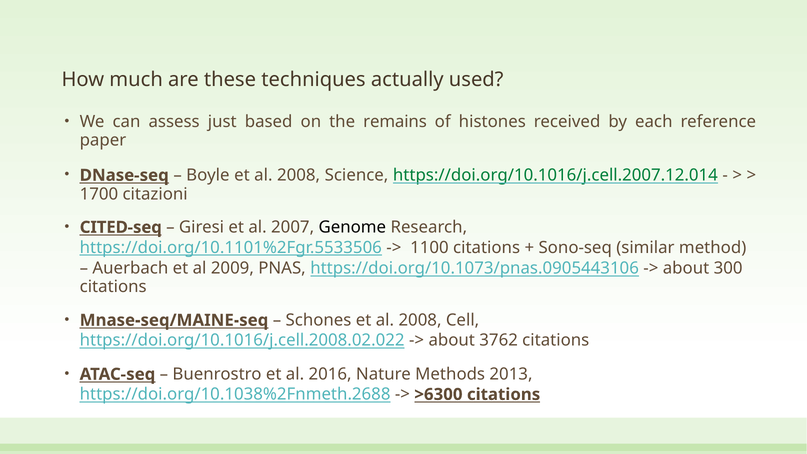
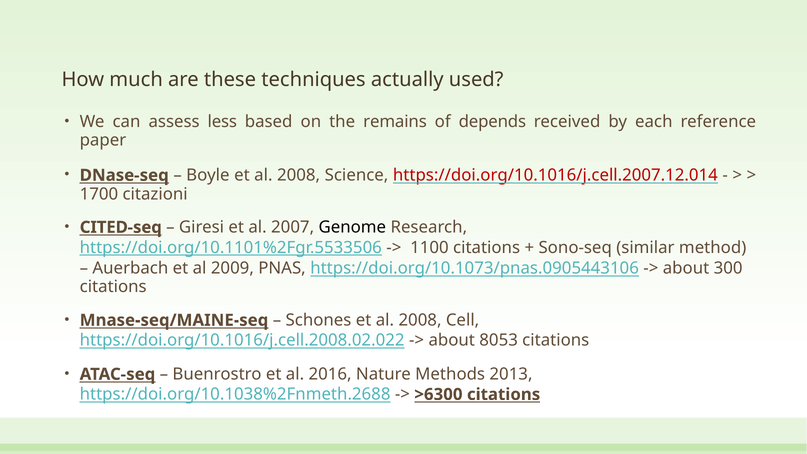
just: just -> less (222, 122)
histones: histones -> depends (492, 122)
https://doi.org/10.1016/j.cell.2007.12.014 colour: green -> red (555, 175)
3762: 3762 -> 8053 (499, 340)
